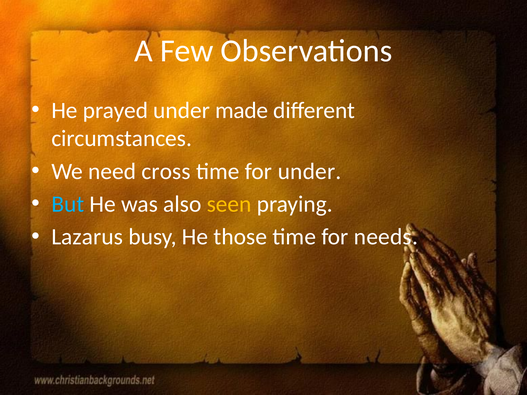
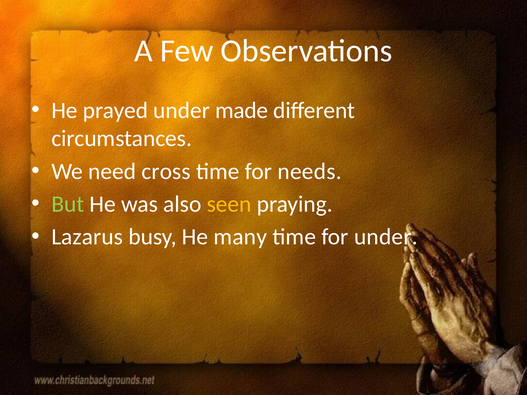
for under: under -> needs (310, 171)
But colour: light blue -> light green (68, 204)
those: those -> many (240, 237)
for needs: needs -> under (386, 237)
